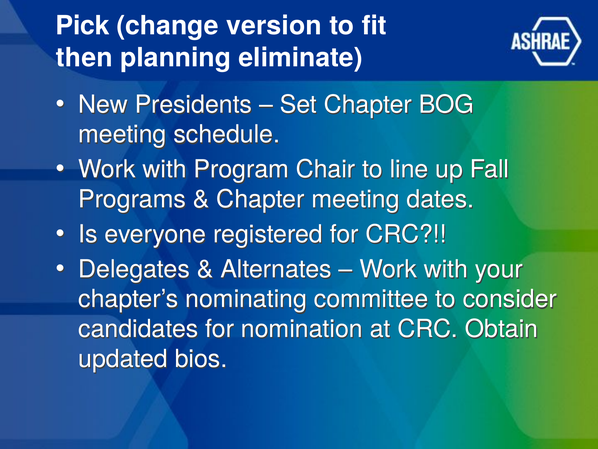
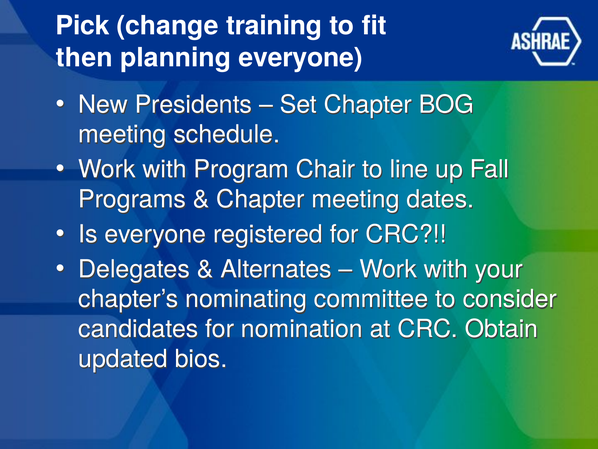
version: version -> training (274, 26)
planning eliminate: eliminate -> everyone (301, 58)
